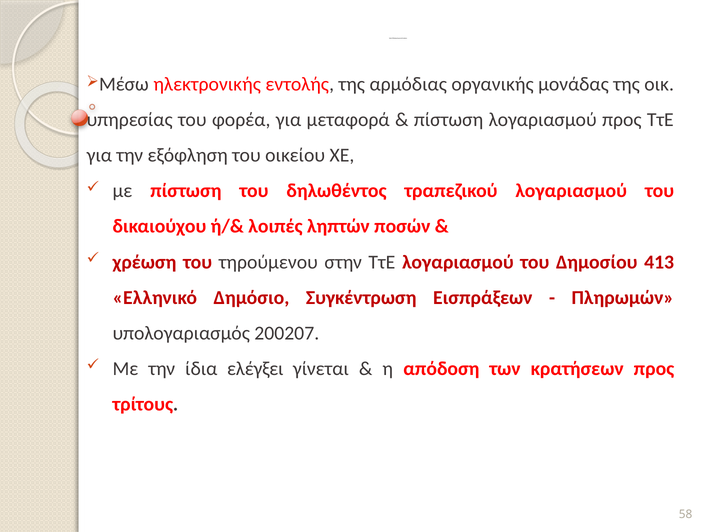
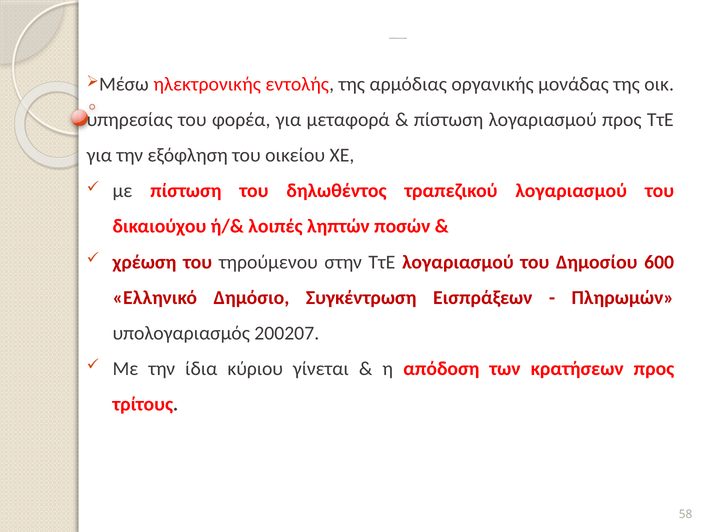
413: 413 -> 600 (659, 262)
ελέγξει: ελέγξει -> κύριου (255, 368)
